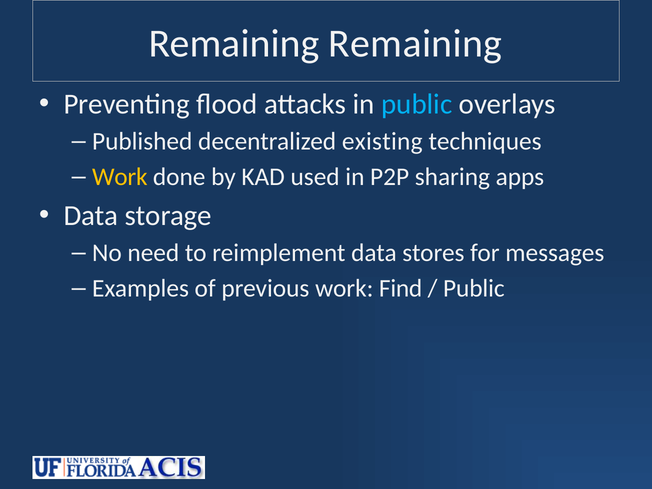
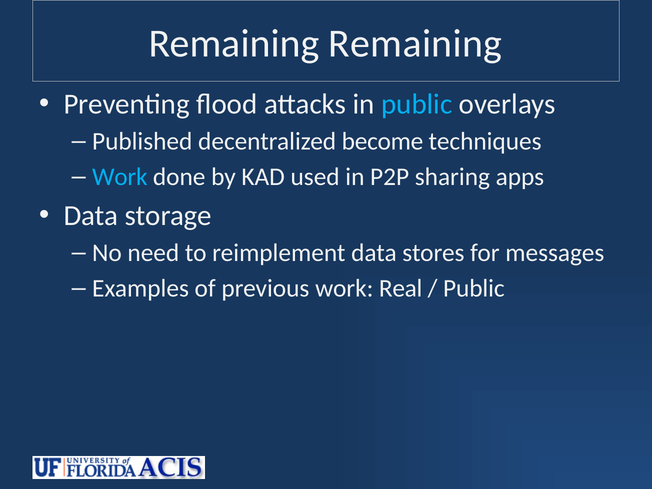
existing: existing -> become (383, 142)
Work colour: yellow -> light blue (120, 177)
Find: Find -> Real (401, 289)
